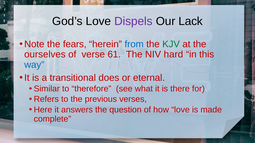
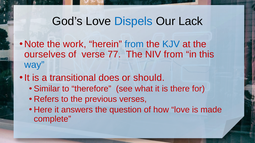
Dispels colour: purple -> blue (133, 21)
fears: fears -> work (75, 44)
KJV colour: green -> blue (171, 44)
61: 61 -> 77 (114, 55)
NIV hard: hard -> from (173, 55)
eternal: eternal -> should (149, 78)
